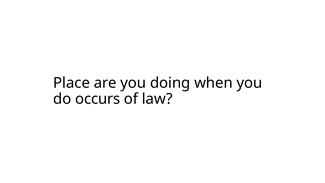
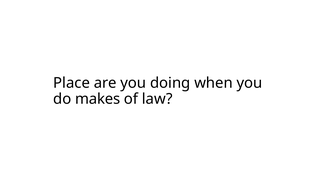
occurs: occurs -> makes (98, 99)
